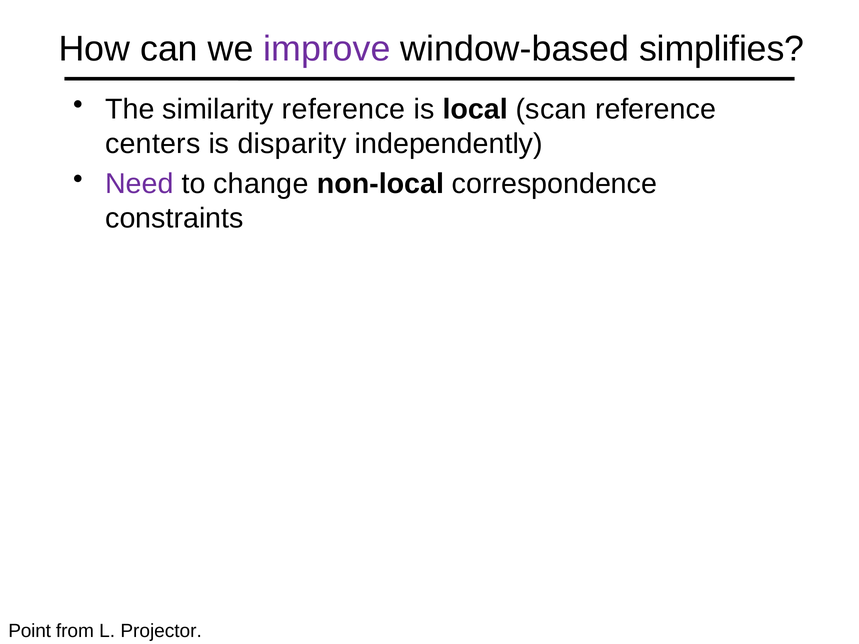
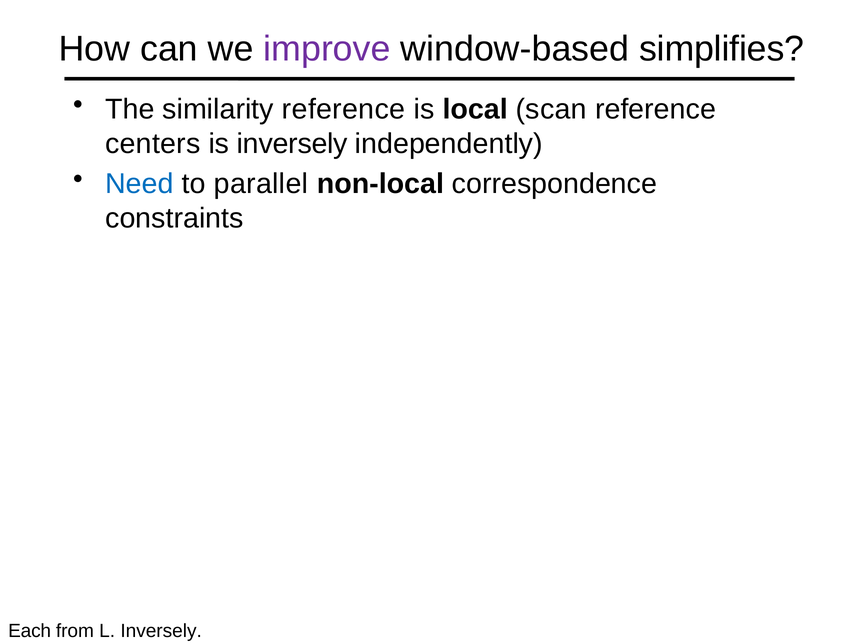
is disparity: disparity -> inversely (292, 144)
Need colour: purple -> blue (139, 184)
change: change -> parallel (261, 184)
Point: Point -> Each (30, 631)
L Projector: Projector -> Inversely (161, 631)
